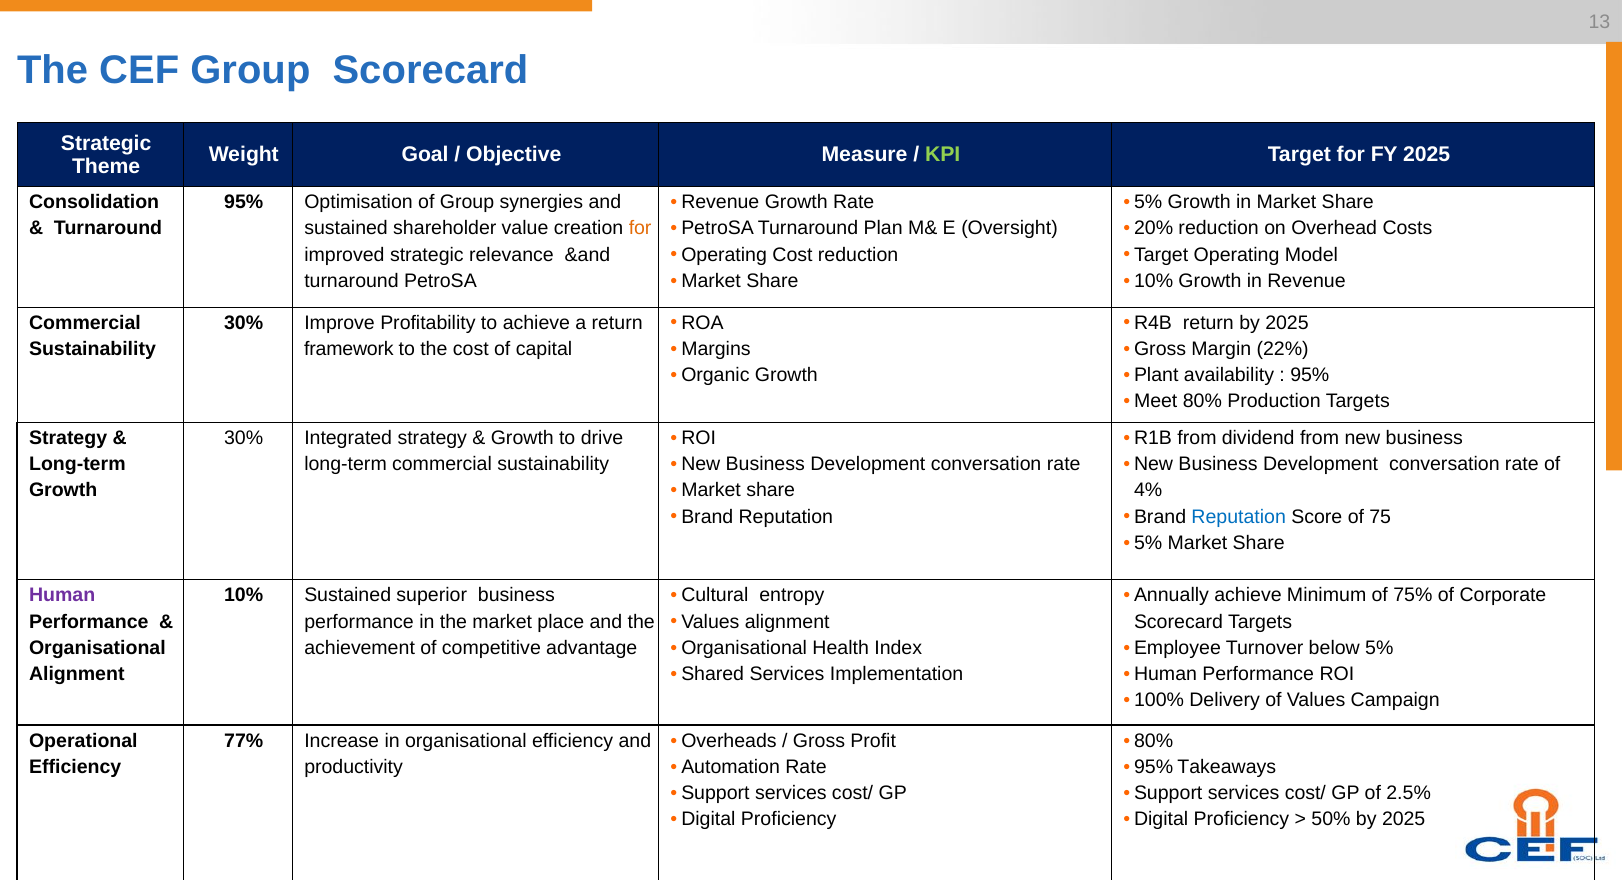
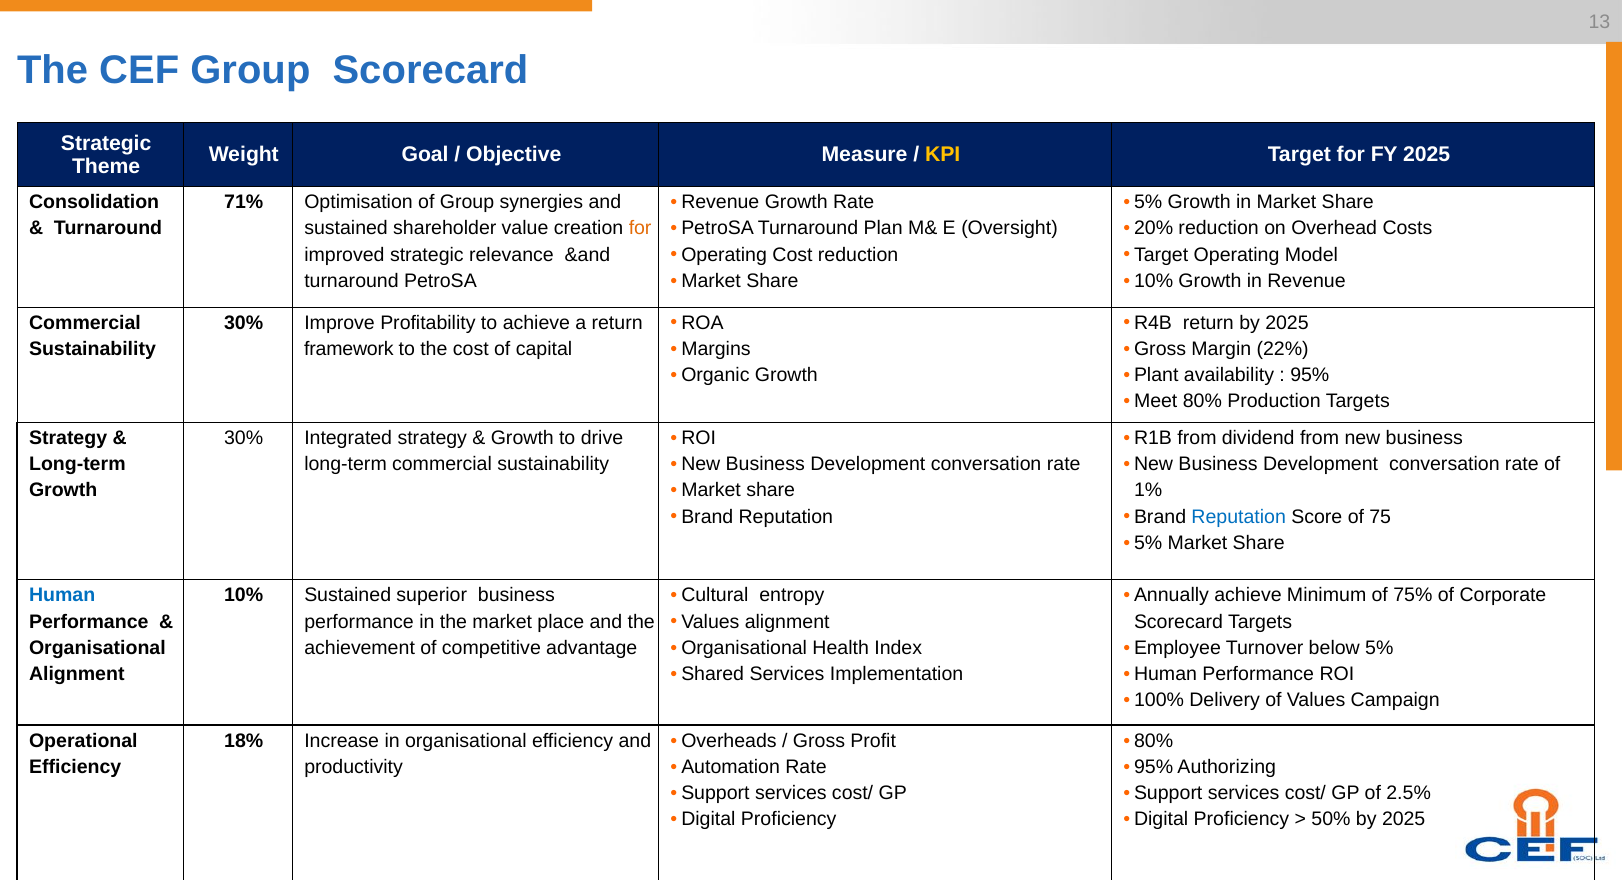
KPI colour: light green -> yellow (943, 155)
95%: 95% -> 71% (244, 202)
4%: 4% -> 1% (1148, 490)
Human colour: purple -> blue (62, 595)
77%: 77% -> 18% (244, 741)
Takeaways: Takeaways -> Authorizing (1227, 767)
